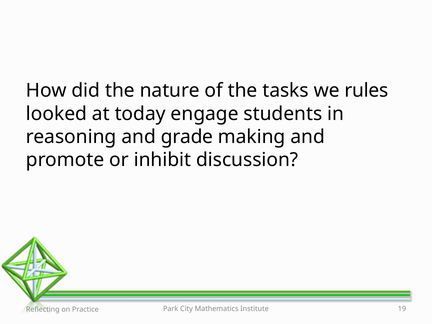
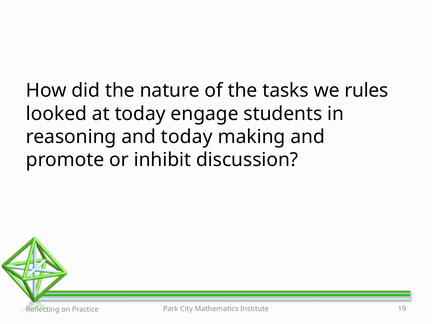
and grade: grade -> today (187, 137)
